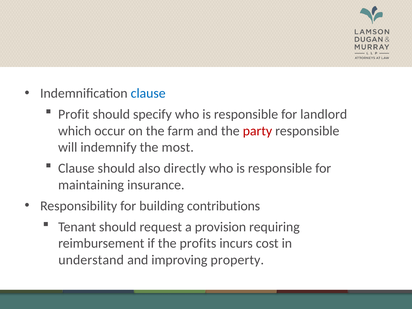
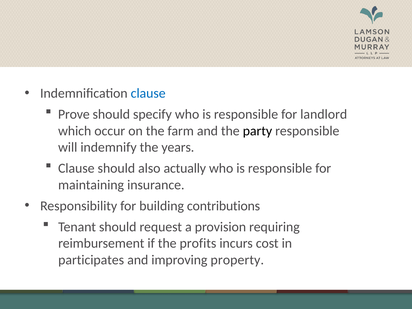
Profit: Profit -> Prove (74, 114)
party colour: red -> black (257, 131)
most: most -> years (178, 147)
directly: directly -> actually (185, 168)
understand: understand -> participates (91, 260)
